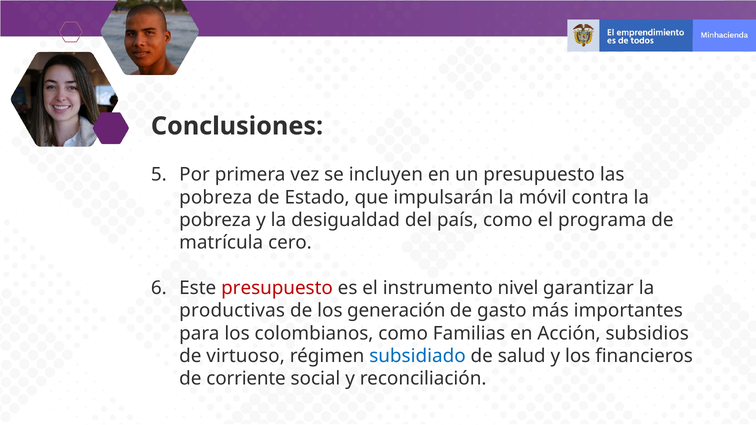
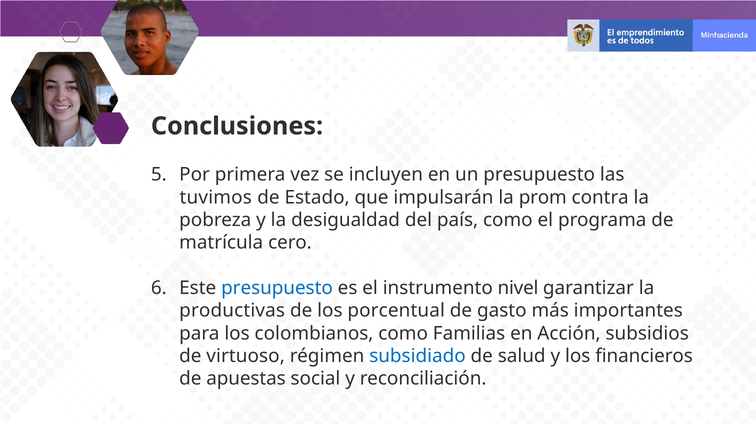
pobreza: pobreza -> tuvimos (216, 198)
móvil: móvil -> prom (543, 198)
presupuesto colour: red -> blue (277, 288)
generación: generación -> porcentual (396, 311)
corriente: corriente -> apuestas (246, 379)
